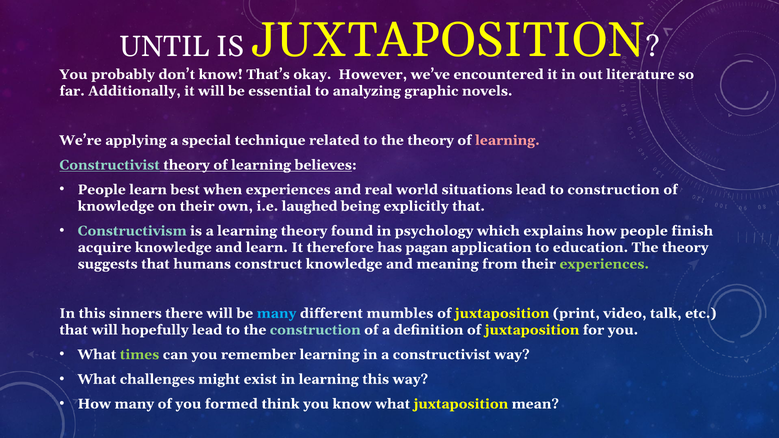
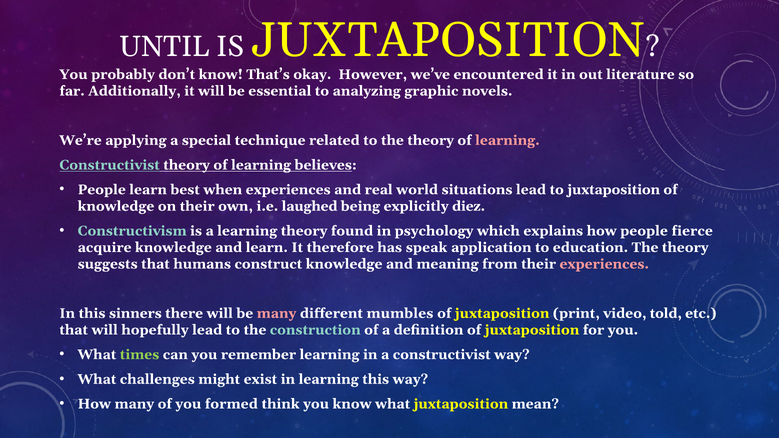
to construction: construction -> juxtaposition (614, 190)
explicitly that: that -> diez (469, 206)
finish: finish -> fierce (692, 231)
pagan: pagan -> speak (427, 248)
experiences colour: light green -> pink (604, 264)
many colour: light blue -> pink (277, 313)
talk: talk -> told (666, 313)
